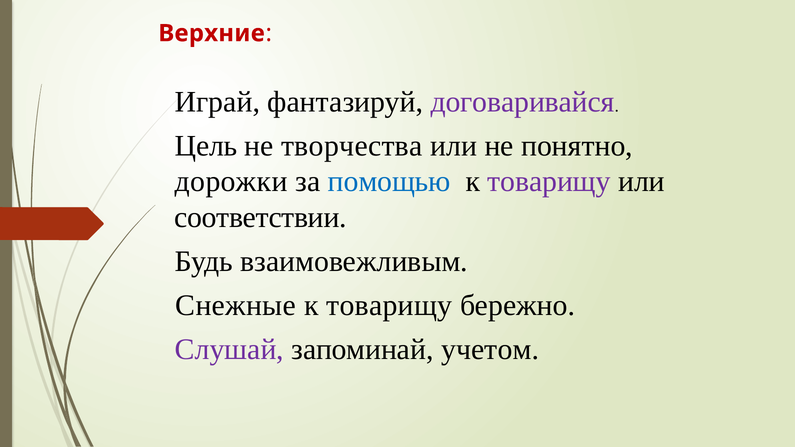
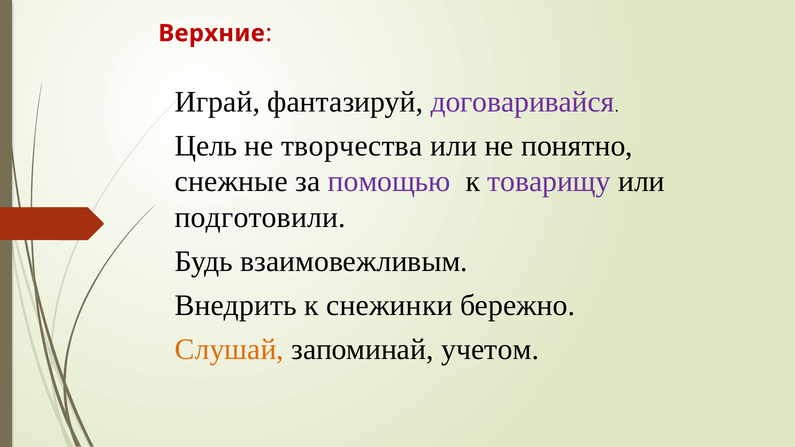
дорожки: дорожки -> снежные (231, 182)
помощью colour: blue -> purple (389, 182)
соответствии: соответствии -> подготовили (260, 218)
Снежные: Снежные -> Внедрить (236, 306)
товарищу: товарищу -> снежинки (389, 306)
Слушай colour: purple -> orange (229, 350)
